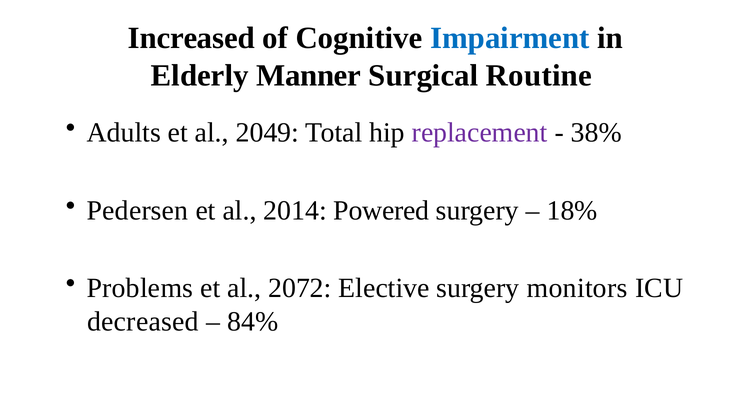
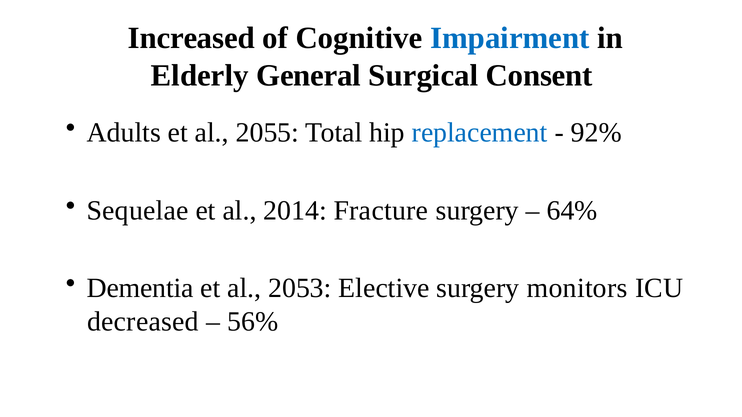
Manner: Manner -> General (309, 75)
Routine: Routine -> Consent (539, 75)
2049: 2049 -> 2055 (267, 133)
replacement colour: purple -> blue (480, 133)
38%: 38% -> 92% (596, 133)
Pedersen: Pedersen -> Sequelae (138, 211)
Powered: Powered -> Fracture (381, 211)
18%: 18% -> 64% (572, 211)
Problems: Problems -> Dementia (140, 289)
2072: 2072 -> 2053 (300, 289)
84%: 84% -> 56% (253, 322)
